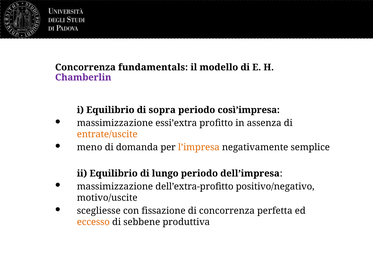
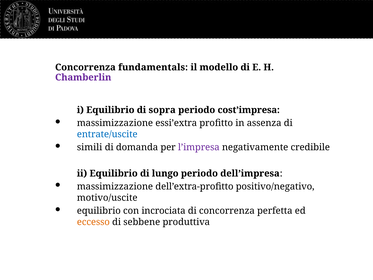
così’impresa: così’impresa -> cost’impresa (249, 110)
entrate/uscite colour: orange -> blue (107, 134)
meno: meno -> simili (90, 147)
l’impresa colour: orange -> purple (199, 147)
semplice: semplice -> credibile (310, 147)
scegliesse: scegliesse -> equilibrio (99, 211)
fissazione: fissazione -> incrociata (164, 211)
